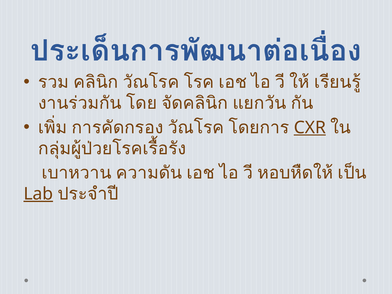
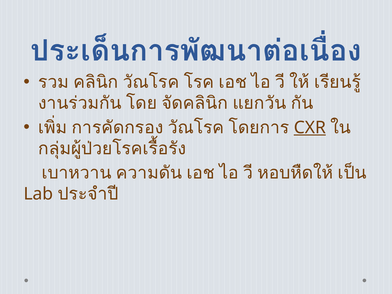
Lab underline: present -> none (38, 194)
